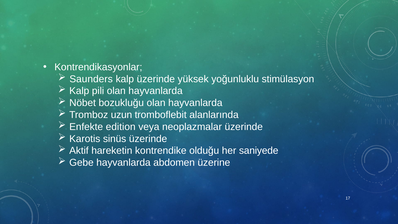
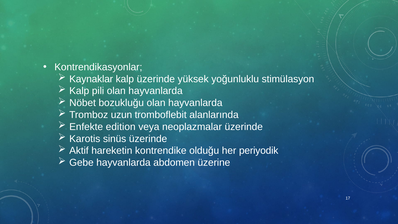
Saunders: Saunders -> Kaynaklar (91, 79)
saniyede: saniyede -> periyodik (259, 151)
